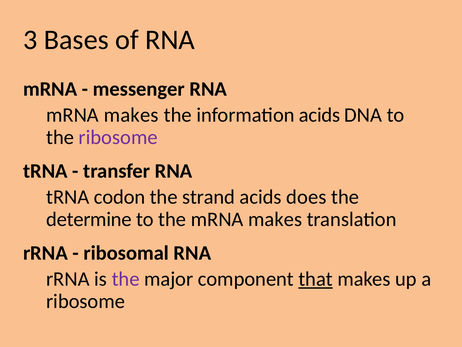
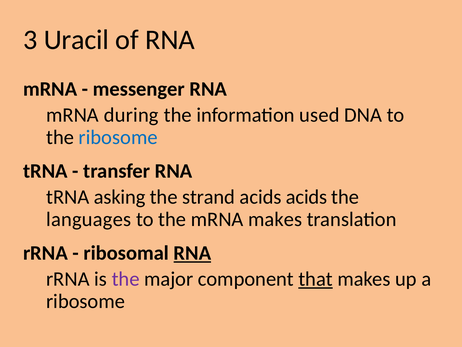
Bases: Bases -> Uracil (76, 40)
makes: makes -> during (131, 115)
information acids: acids -> used (319, 115)
ribosome colour: purple -> blue (118, 137)
codon: codon -> asking (120, 197)
acids does: does -> acids (307, 197)
determine: determine -> languages (89, 219)
RNA underline: none -> present (192, 253)
